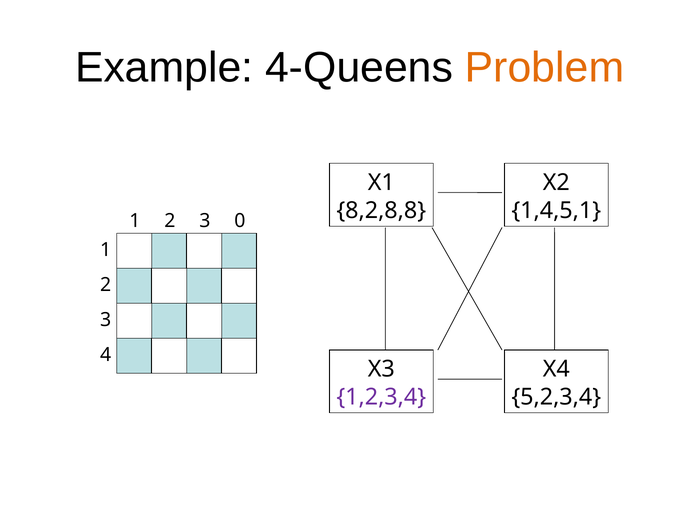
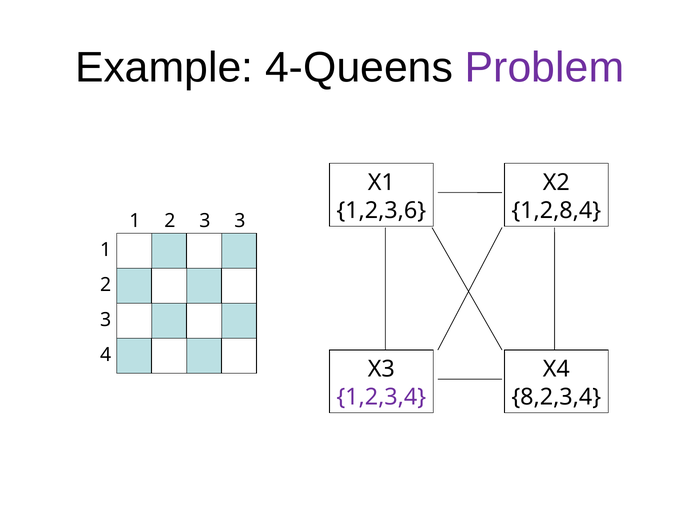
Problem colour: orange -> purple (545, 68)
8,2,8,8: 8,2,8,8 -> 1,2,3,6 (381, 210)
1,4,5,1: 1,4,5,1 -> 1,2,8,4 (556, 210)
2 0: 0 -> 3 (240, 221)
5,2,3,4: 5,2,3,4 -> 8,2,3,4 (556, 397)
